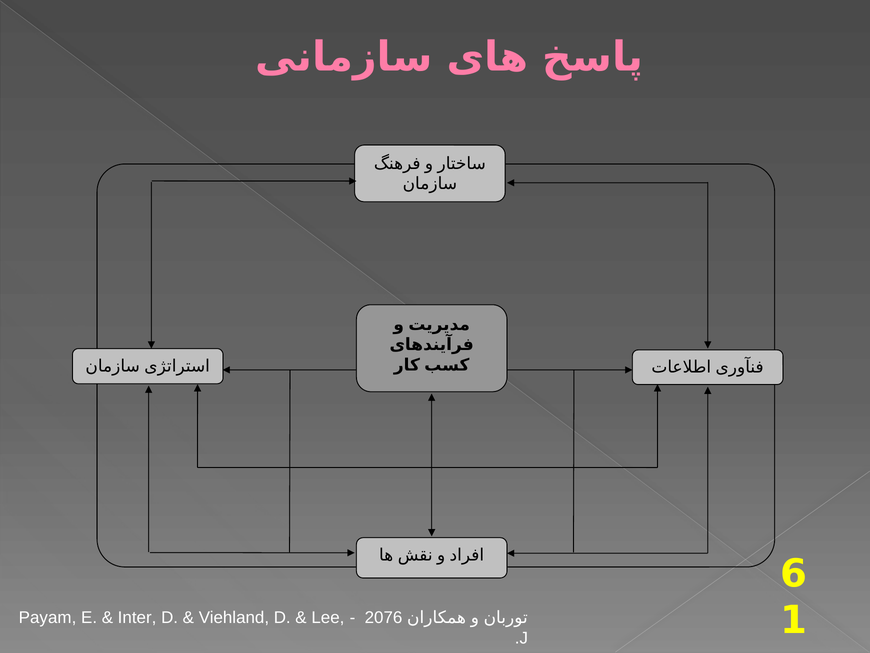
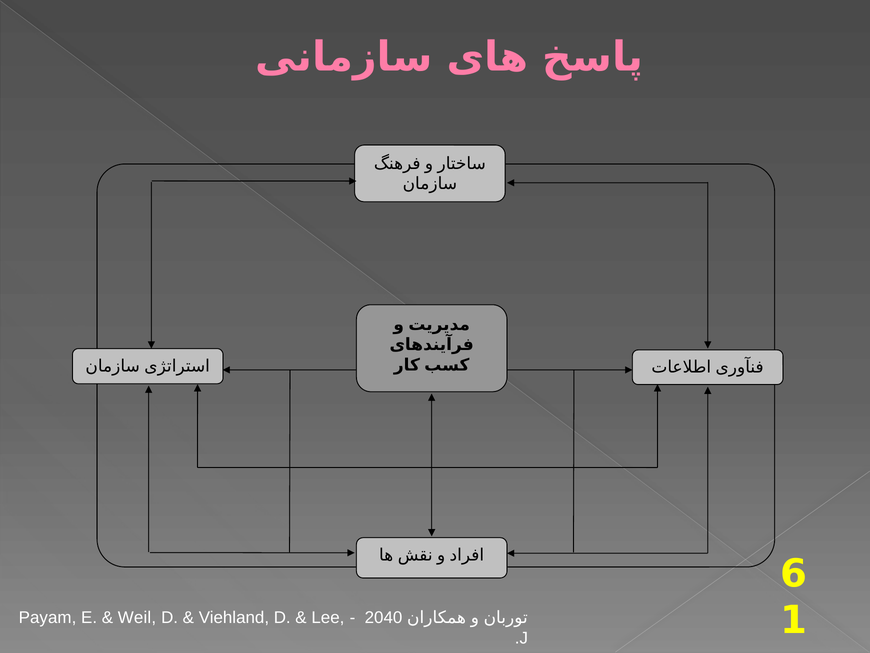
Inter: Inter -> Weil (137, 617)
2076: 2076 -> 2040 (384, 617)
